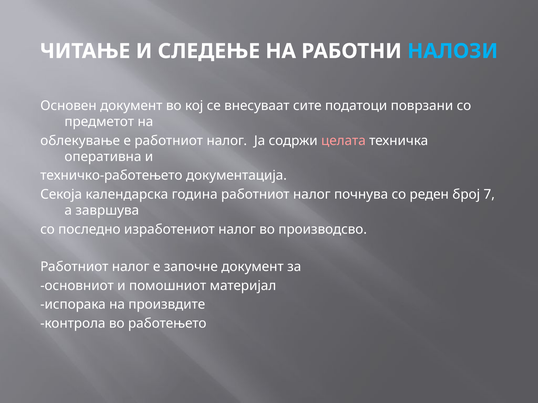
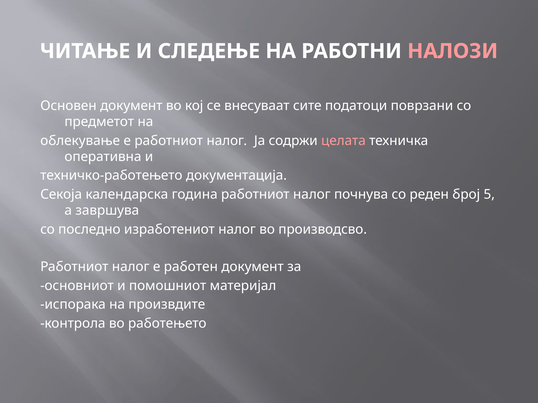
НАЛОЗИ colour: light blue -> pink (453, 51)
7: 7 -> 5 (489, 195)
започне: започне -> работен (191, 267)
